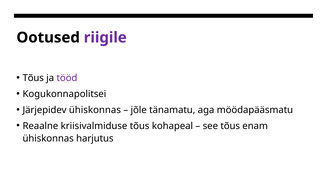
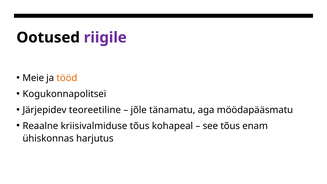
Tõus: Tõus -> Meie (33, 78)
tööd colour: purple -> orange (67, 78)
Järjepidev ühiskonnas: ühiskonnas -> teoreetiline (95, 110)
